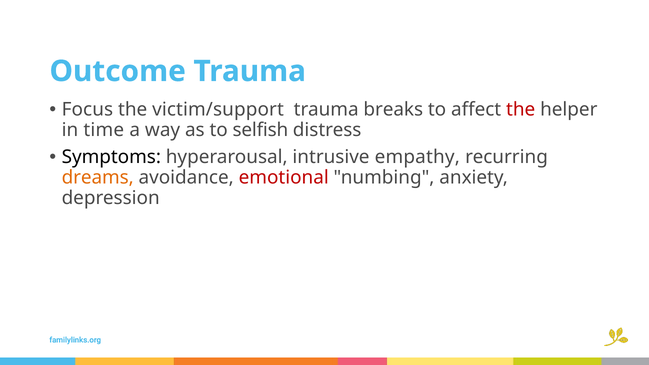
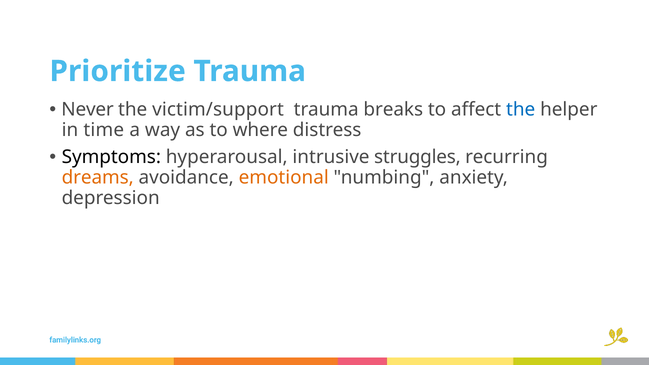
Outcome: Outcome -> Prioritize (118, 71)
Focus: Focus -> Never (88, 110)
the colour: red -> blue (521, 110)
selfish: selfish -> where (260, 130)
empathy: empathy -> struggles (417, 157)
emotional colour: red -> orange (284, 178)
